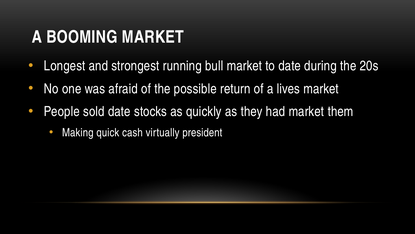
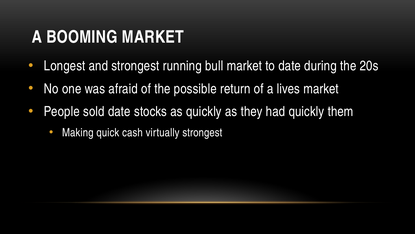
had market: market -> quickly (306, 111)
virtually president: president -> strongest (202, 132)
